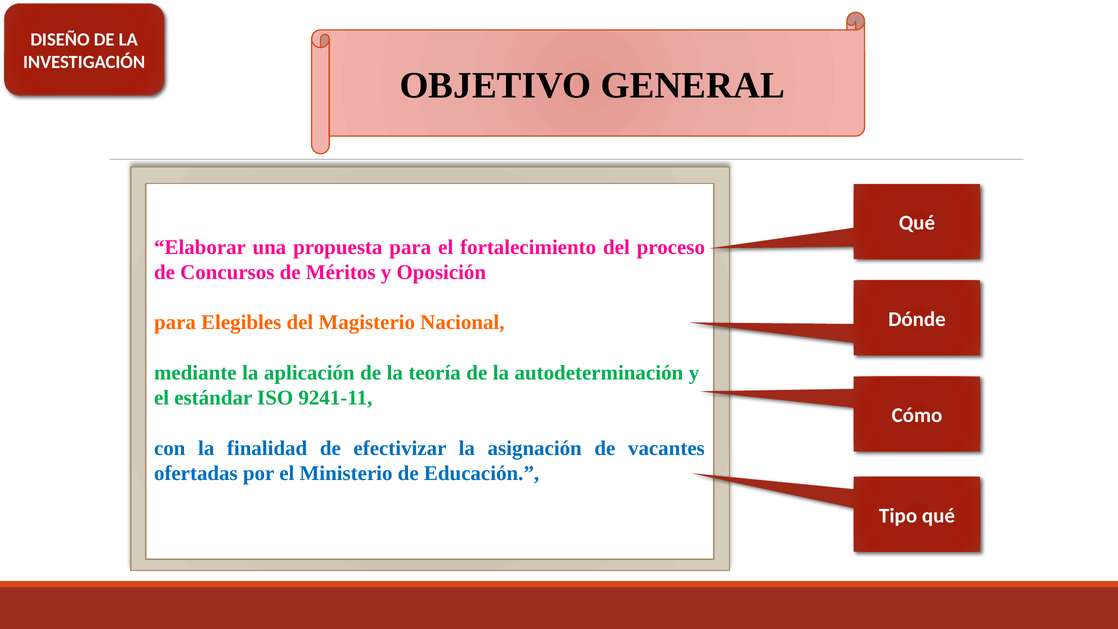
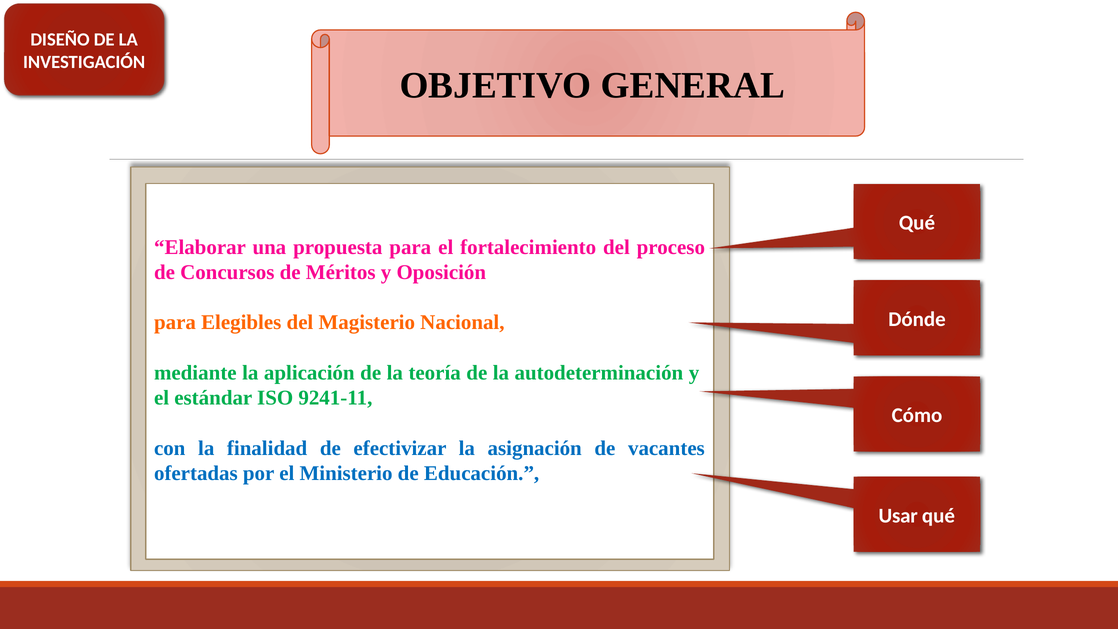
Tipo: Tipo -> Usar (898, 516)
